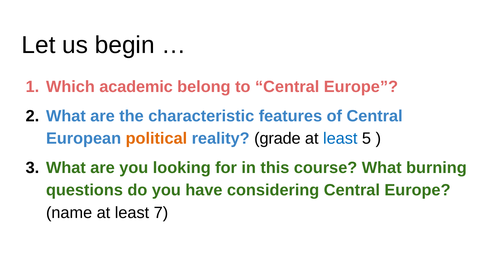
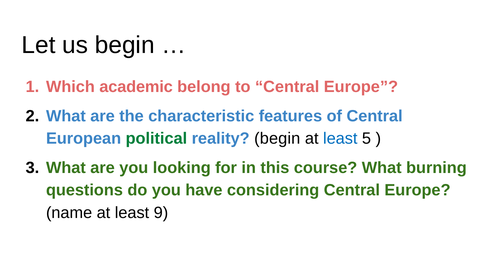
political colour: orange -> green (156, 139)
reality grade: grade -> begin (277, 139)
7: 7 -> 9 (161, 213)
